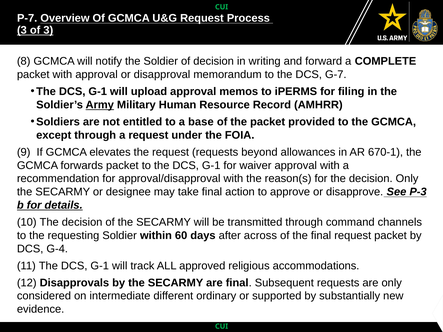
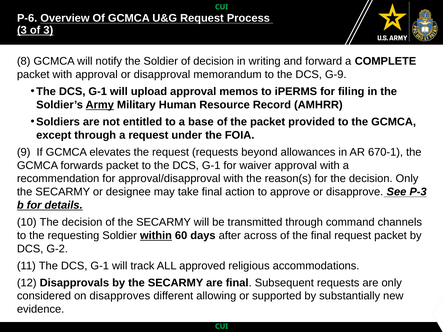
P-7: P-7 -> P-6 (27, 18)
G-7: G-7 -> G-9 (336, 75)
within underline: none -> present (156, 236)
G-4: G-4 -> G-2 (57, 249)
intermediate: intermediate -> disapproves (120, 296)
ordinary: ordinary -> allowing (216, 296)
